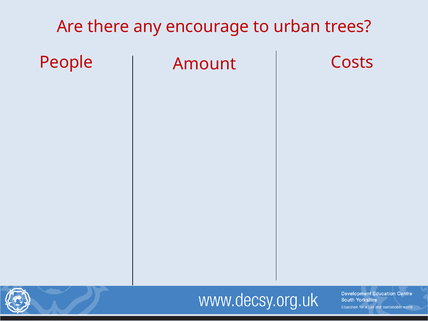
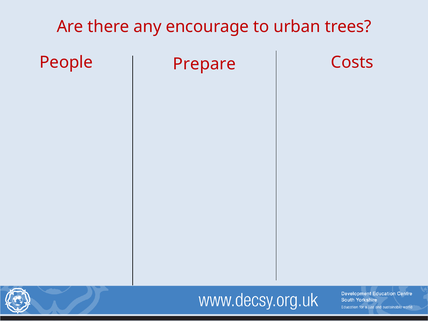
Amount: Amount -> Prepare (204, 64)
